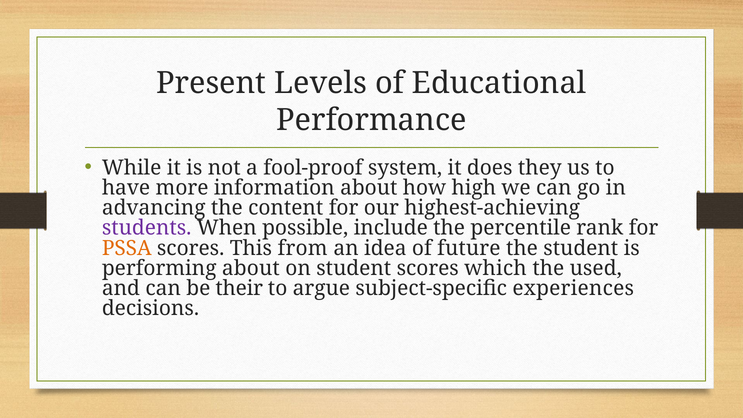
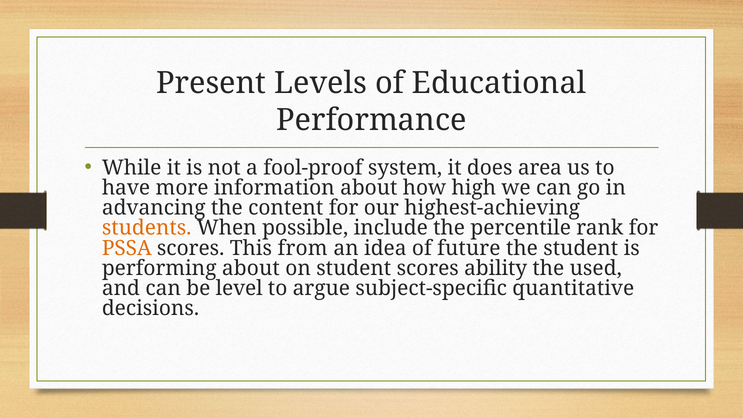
they: they -> area (540, 168)
students colour: purple -> orange (147, 228)
which: which -> ability (496, 268)
their: their -> level (239, 288)
experiences: experiences -> quantitative (573, 288)
